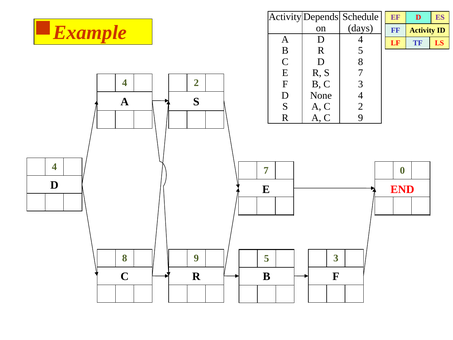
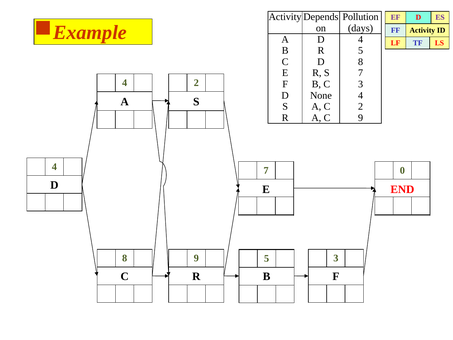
Schedule: Schedule -> Pollution (361, 17)
